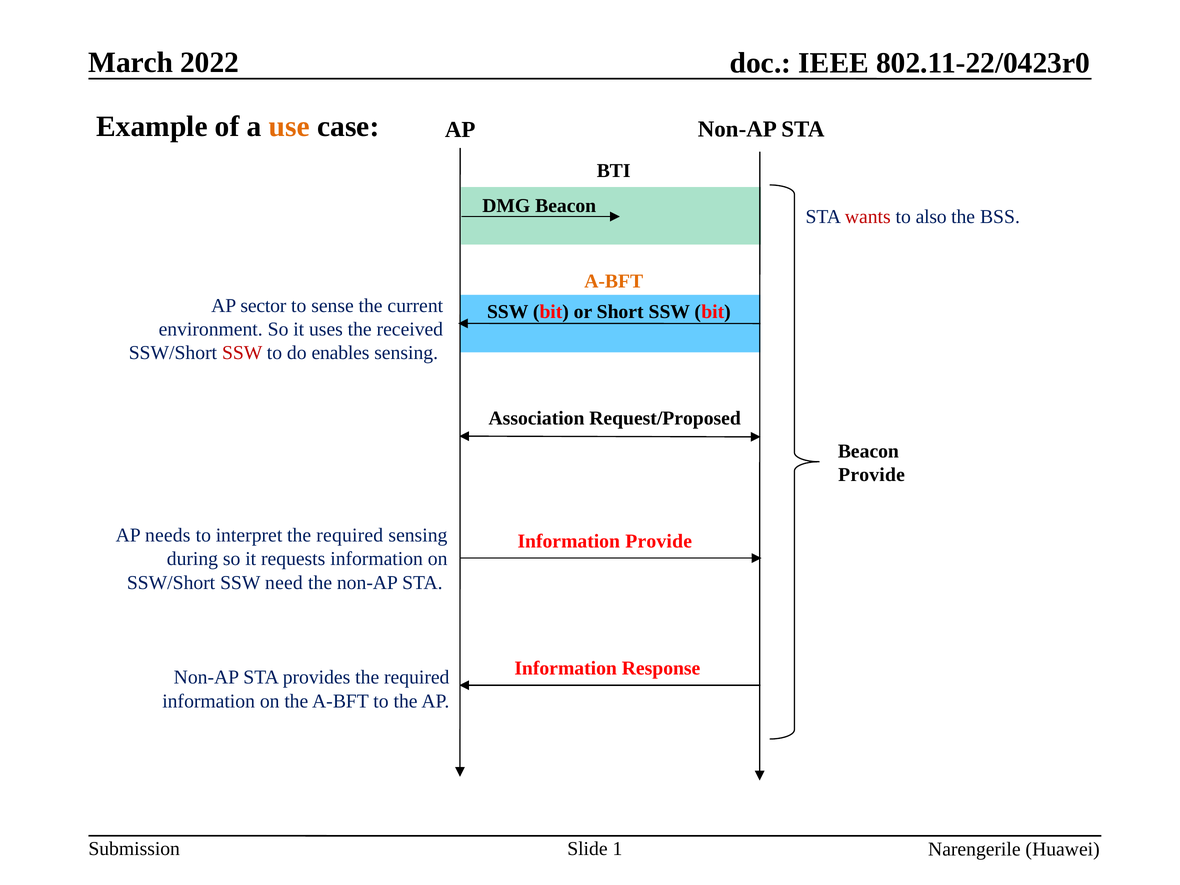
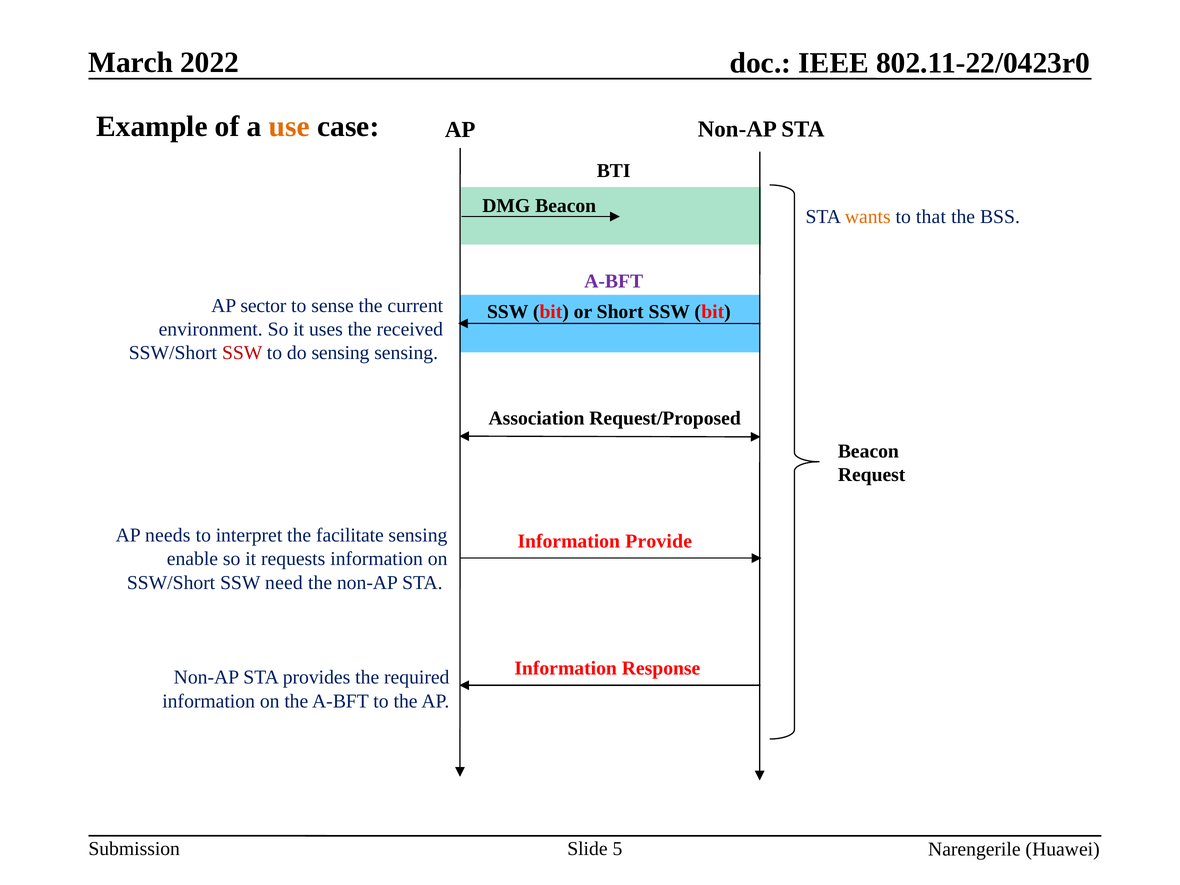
wants colour: red -> orange (868, 217)
also: also -> that (931, 217)
A-BFT colour: orange -> purple (614, 281)
do enables: enables -> sensing (340, 353)
Provide: Provide -> Request (872, 475)
interpret the required: required -> facilitate (350, 535)
during: during -> enable (192, 559)
1: 1 -> 5 (617, 849)
